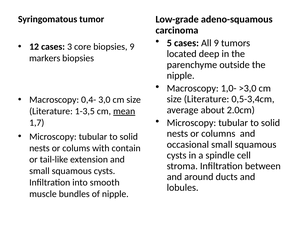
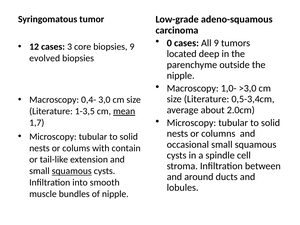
5: 5 -> 0 (169, 43)
markers: markers -> evolved (45, 58)
squamous underline: none -> present (72, 171)
